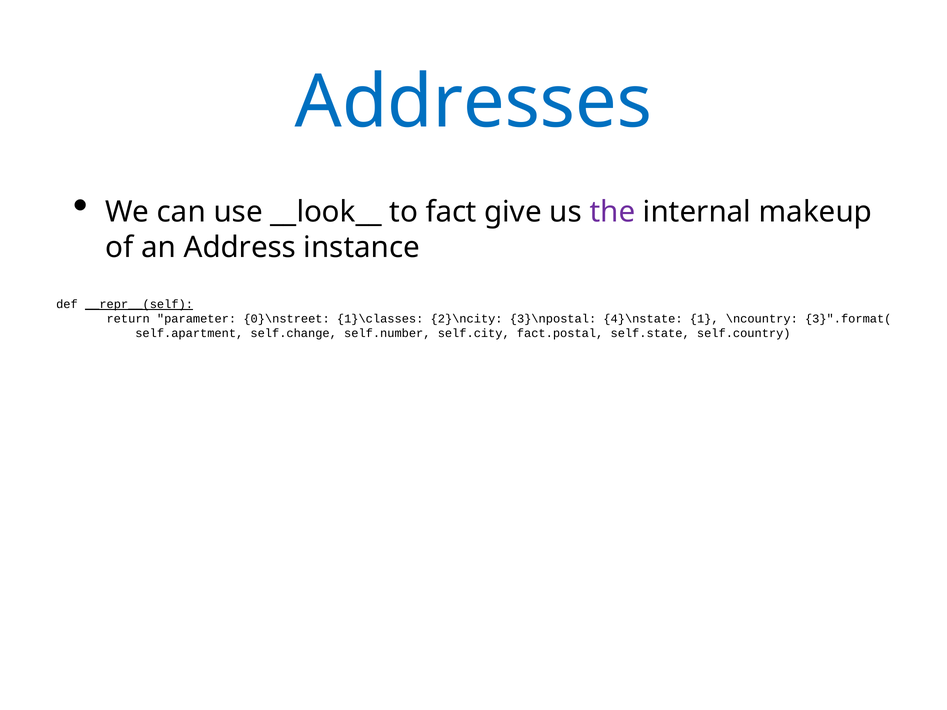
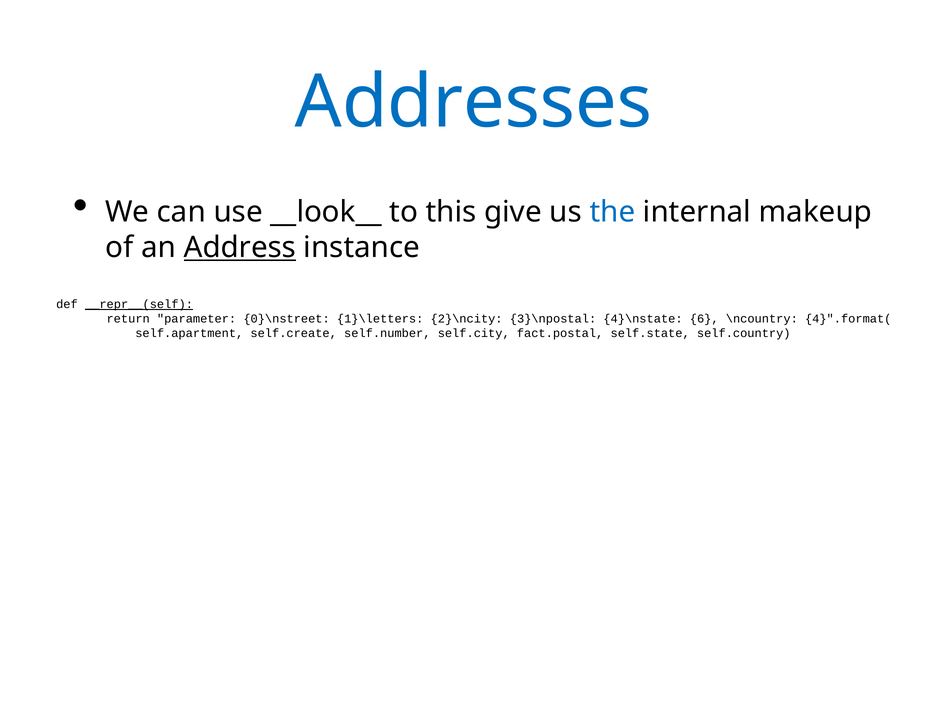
fact: fact -> this (451, 212)
the colour: purple -> blue (612, 212)
Address underline: none -> present (240, 248)
1}\classes: 1}\classes -> 1}\letters (380, 319)
1: 1 -> 6 (704, 319)
3}".format(: 3}".format( -> 4}".format( (848, 319)
self.change: self.change -> self.create (294, 333)
